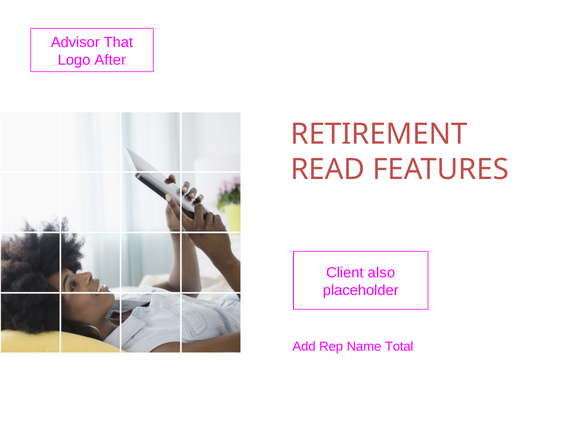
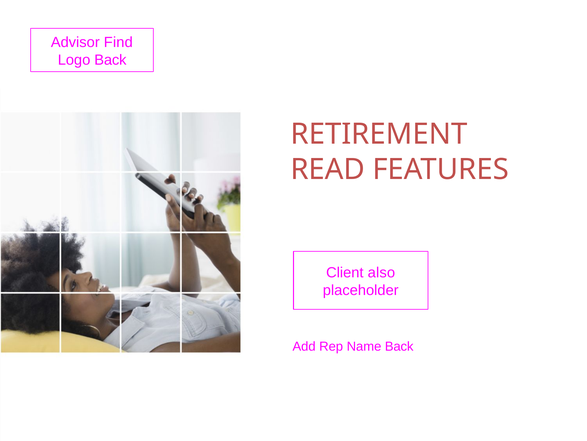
That: That -> Find (118, 42)
Logo After: After -> Back (110, 60)
Name Total: Total -> Back (399, 346)
